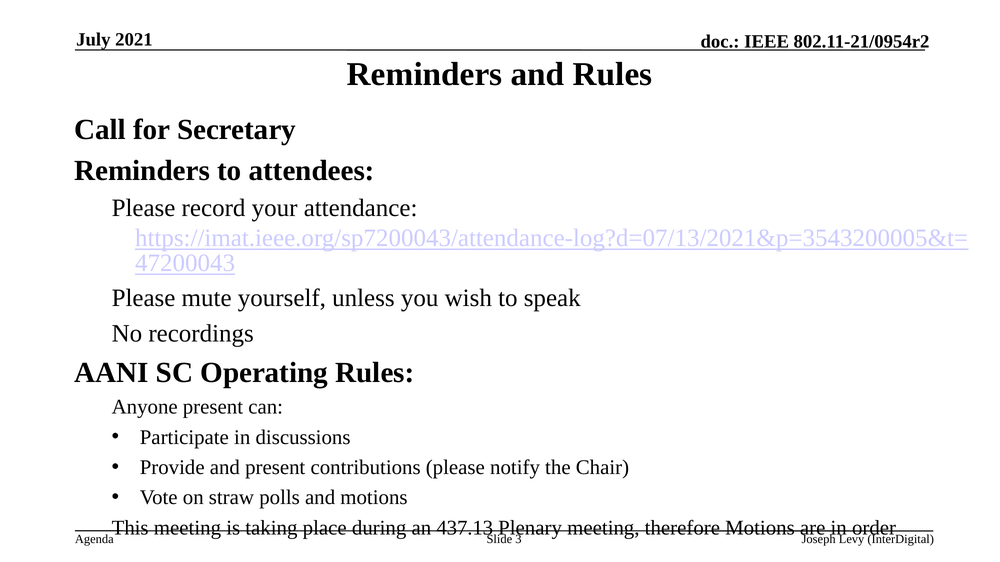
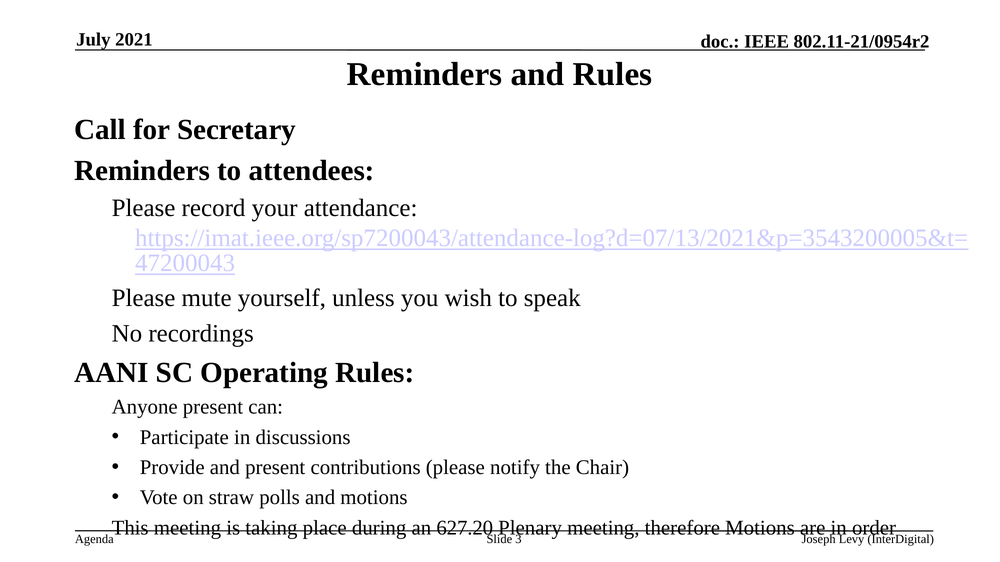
437.13: 437.13 -> 627.20 (465, 528)
